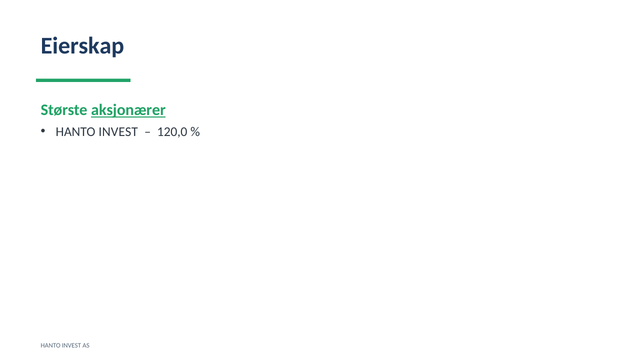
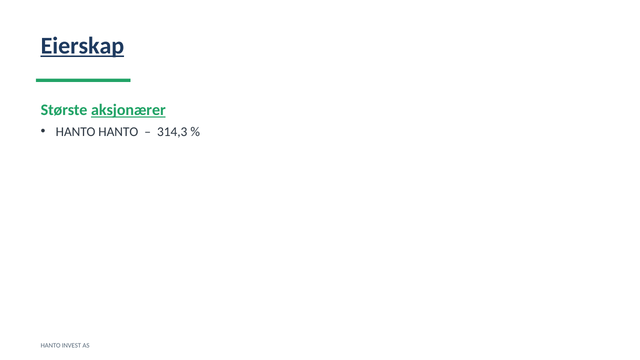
Eierskap underline: none -> present (82, 46)
INVEST: INVEST -> HANTO (118, 132)
120,0: 120,0 -> 314,3 (172, 132)
